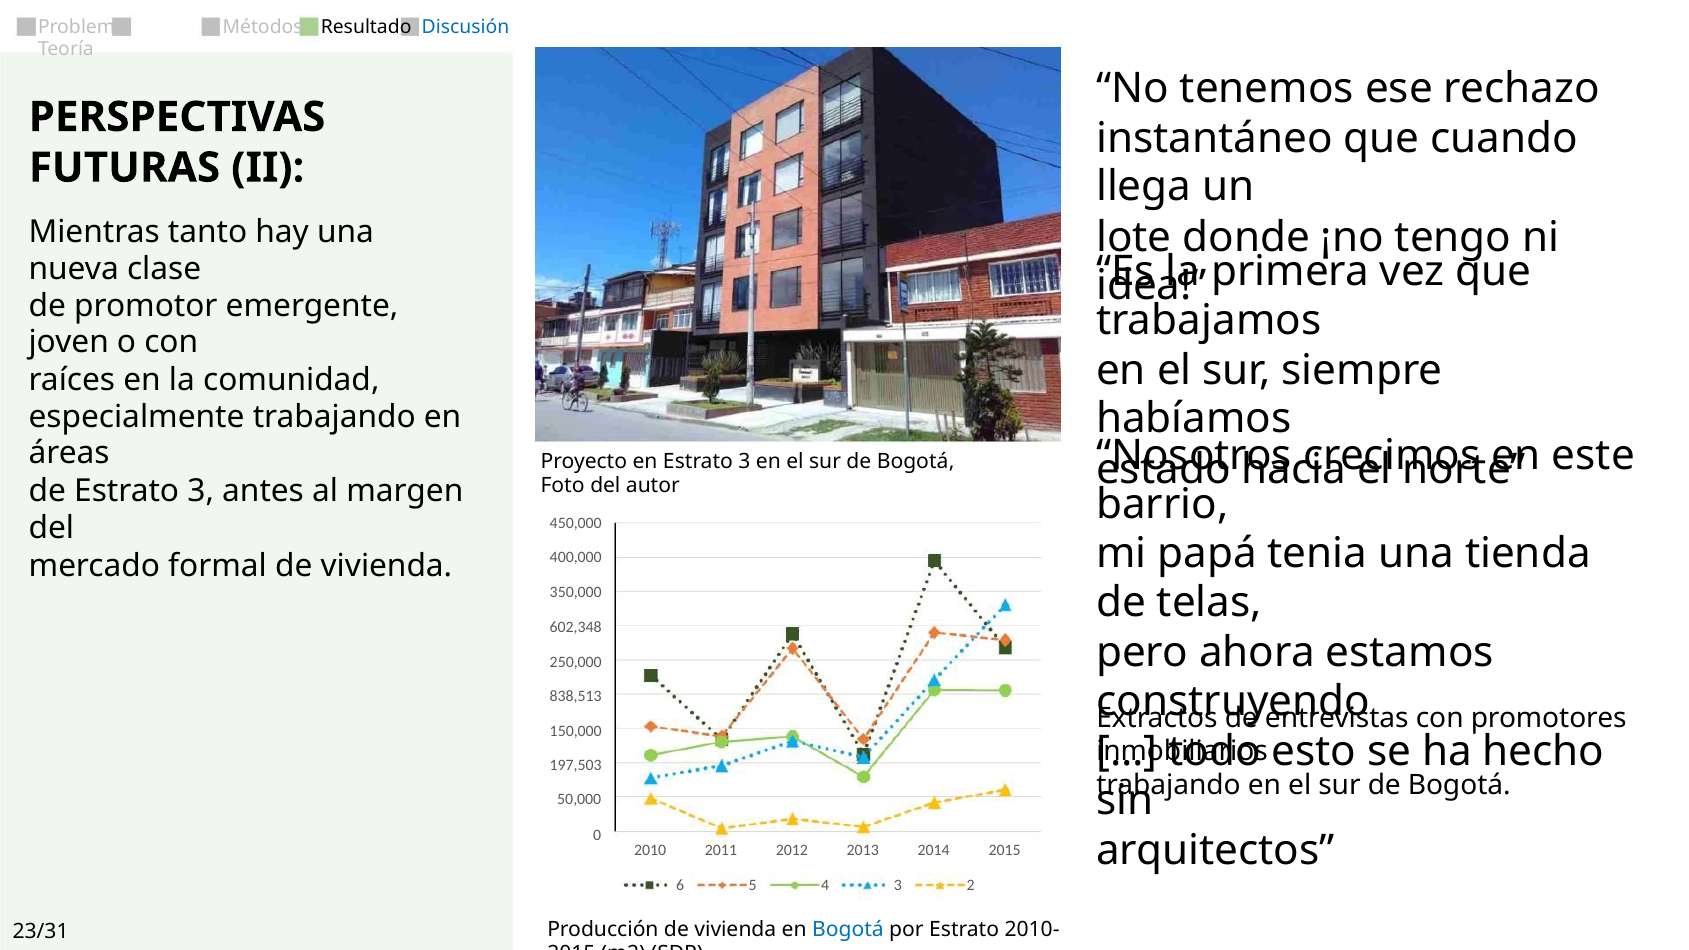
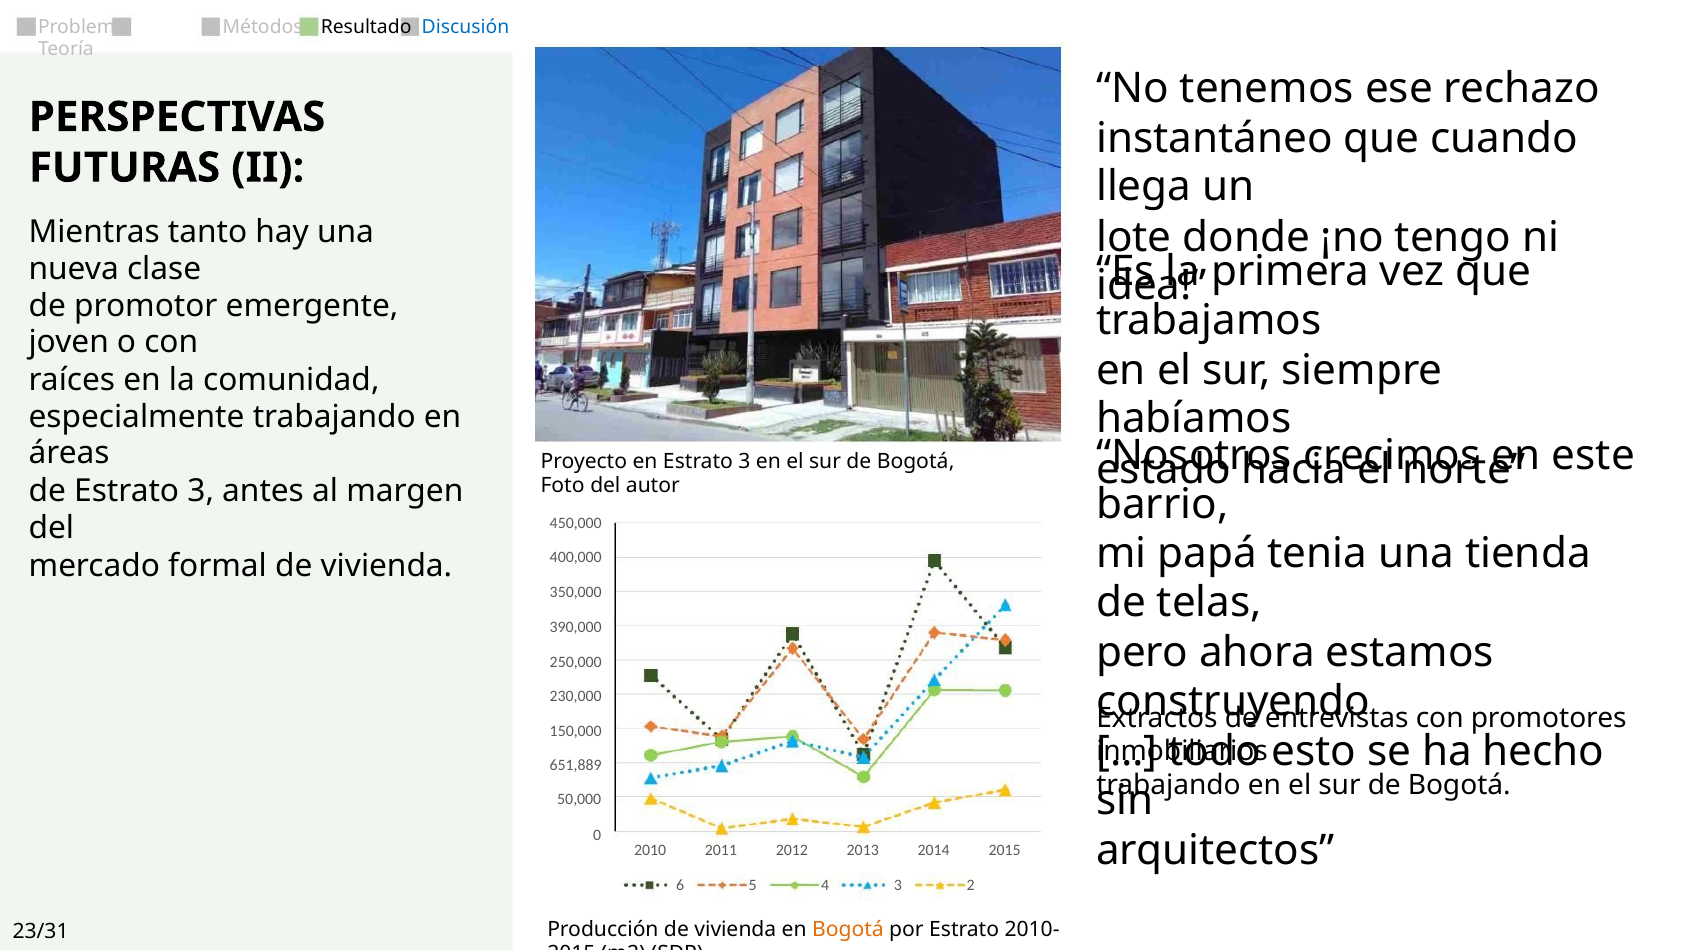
602,348: 602,348 -> 390,000 (576, 627)
838,513: 838,513 -> 230,000 (576, 696)
197,503: 197,503 -> 651,889 (576, 766)
Bogotá colour: blue -> orange (848, 930)
